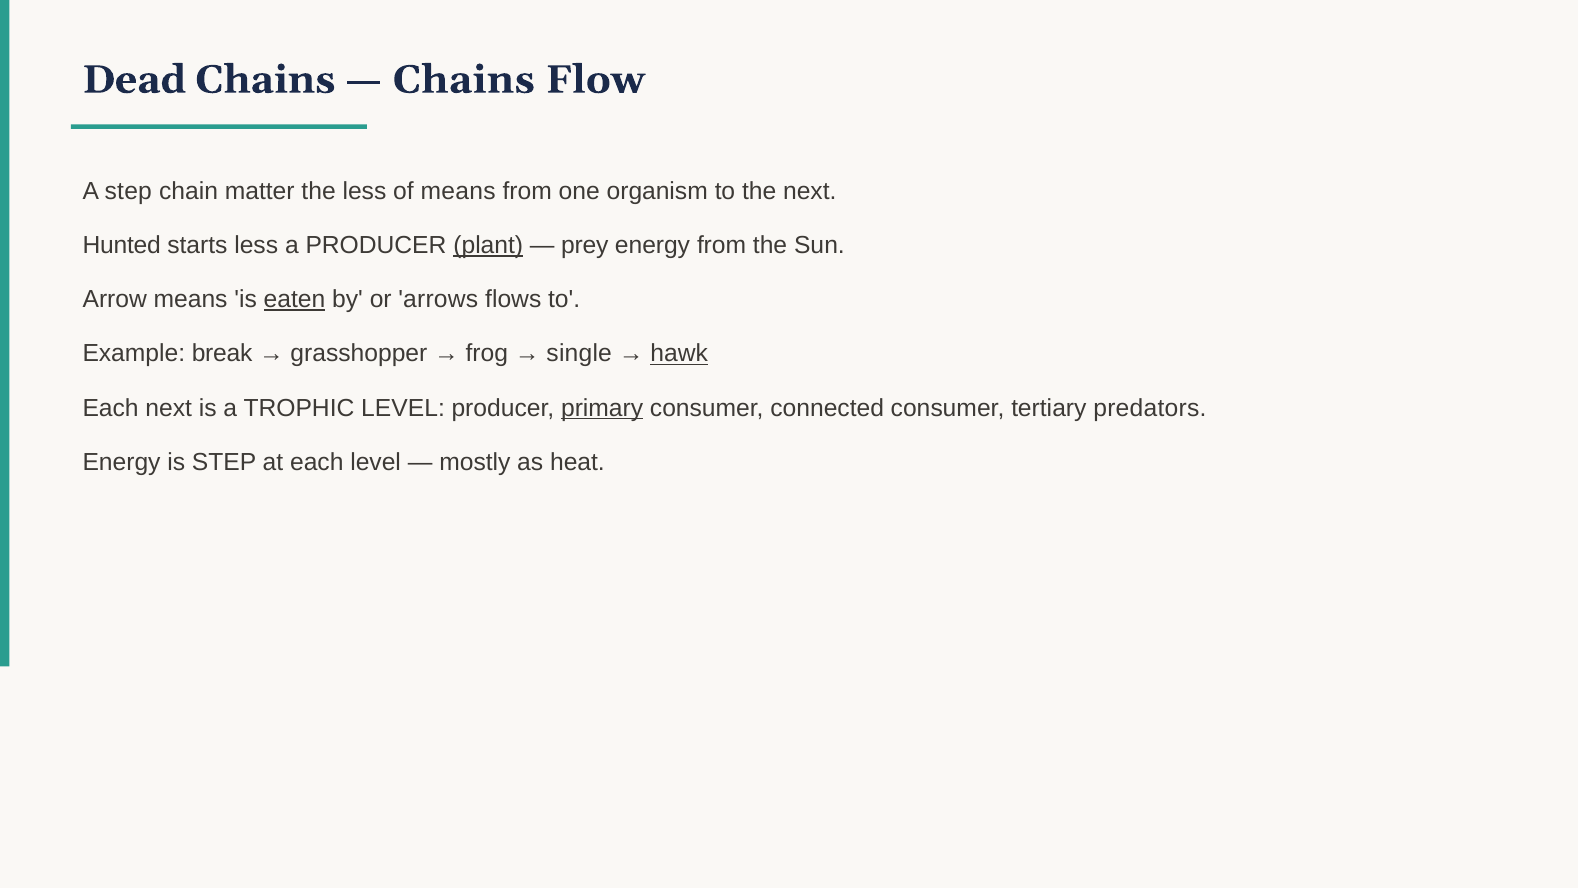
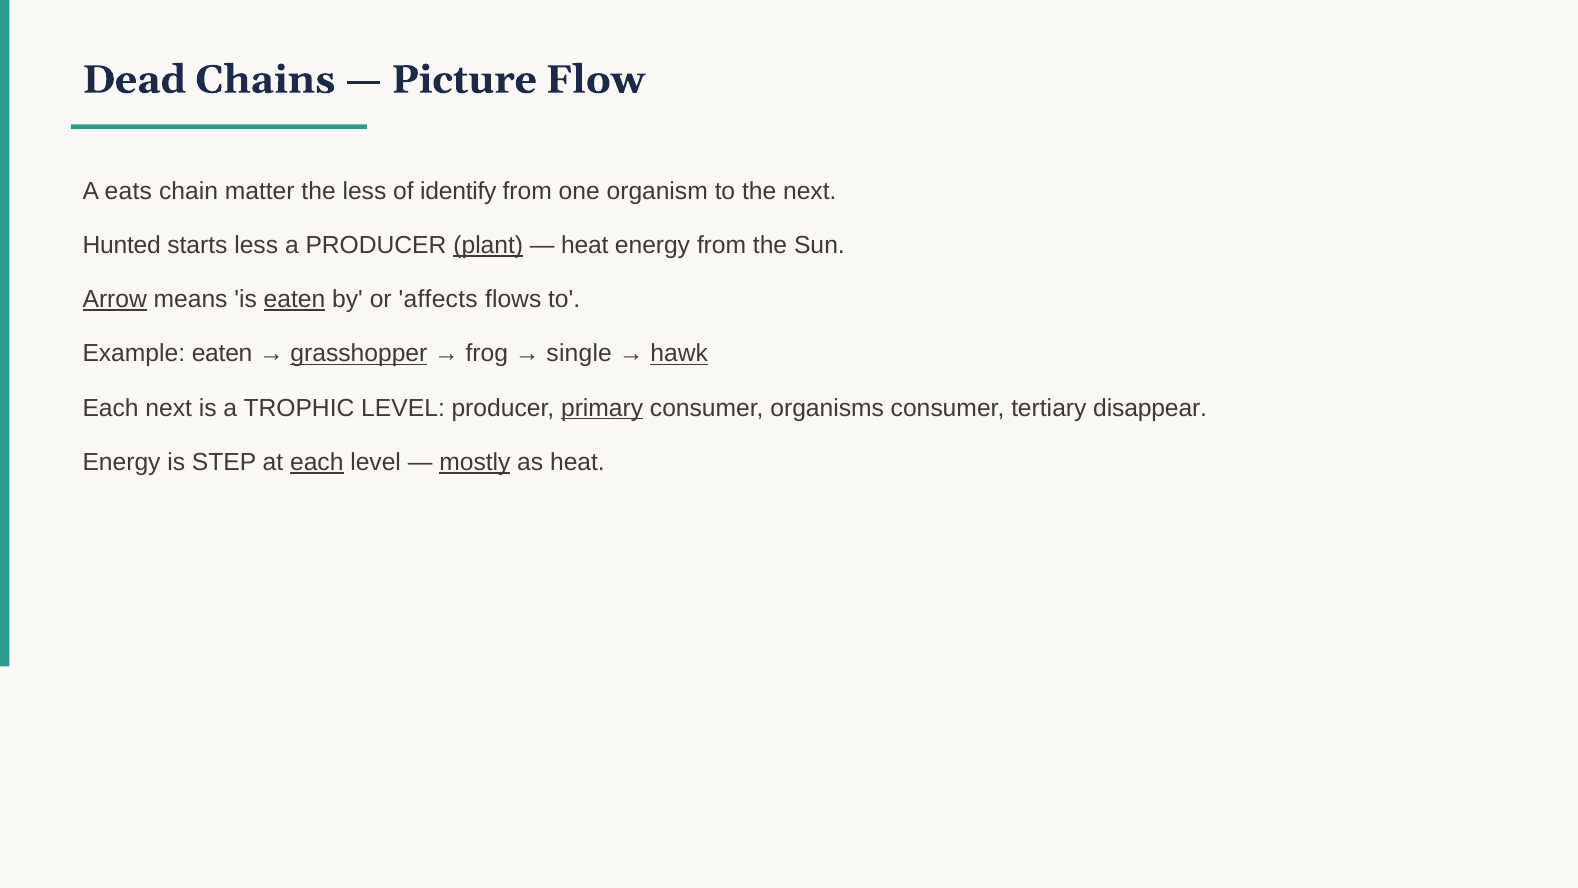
Chains: Chains -> Picture (464, 80)
A step: step -> eats (128, 191)
of means: means -> identify (458, 191)
prey: prey -> heat (585, 245)
Arrow underline: none -> present (115, 299)
arrows: arrows -> affects (438, 299)
Example break: break -> eaten (222, 354)
grasshopper underline: none -> present (359, 354)
connected: connected -> organisms (827, 408)
predators: predators -> disappear (1150, 408)
each underline: none -> present (317, 462)
mostly underline: none -> present (475, 462)
